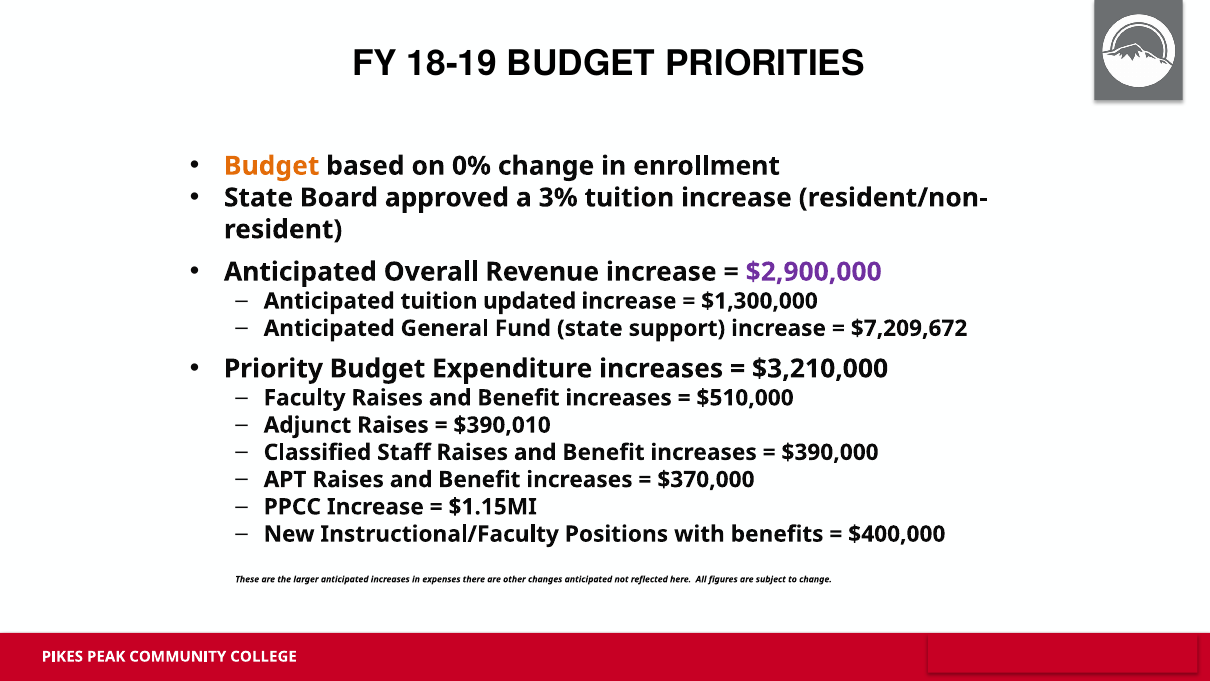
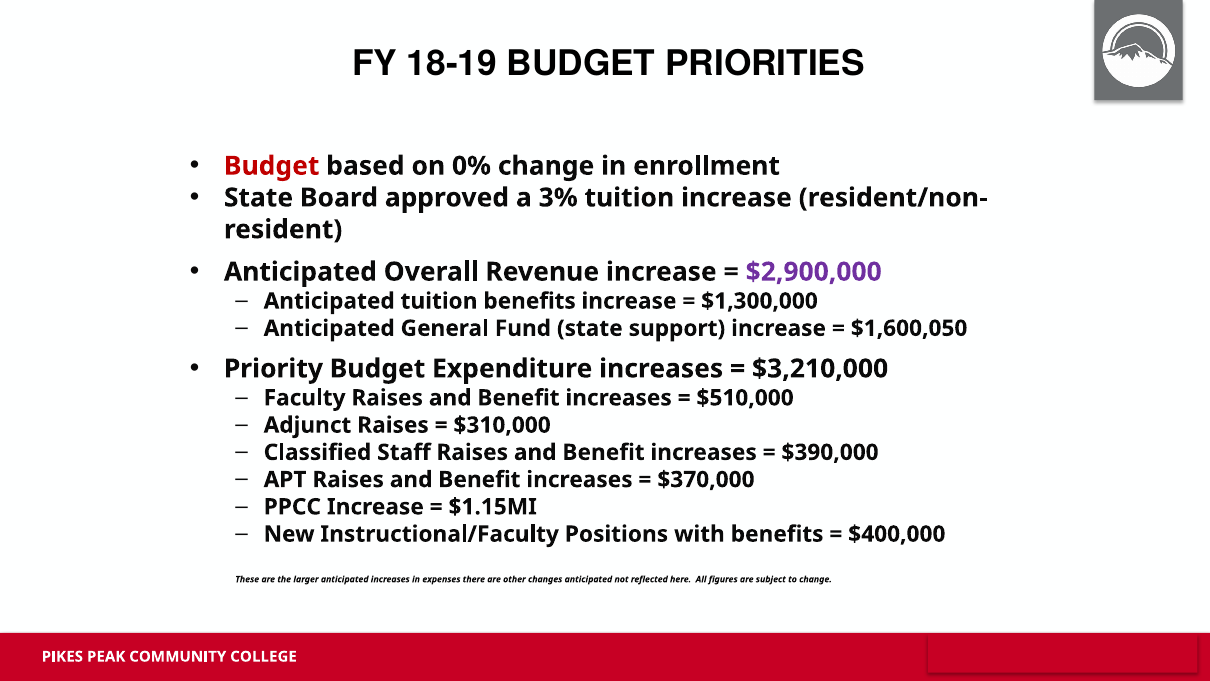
Budget colour: orange -> red (272, 166)
tuition updated: updated -> benefits (530, 301)
$7,209,672: $7,209,672 -> $1,600,050 (909, 328)
$390,010: $390,010 -> $310,000 (502, 425)
